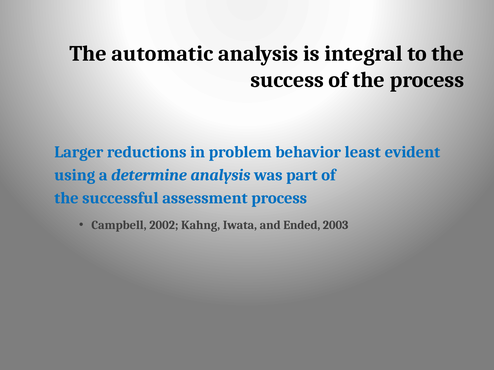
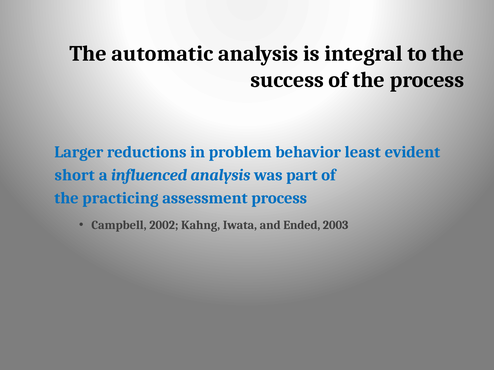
using: using -> short (75, 175)
determine: determine -> influenced (149, 175)
successful: successful -> practicing (120, 198)
